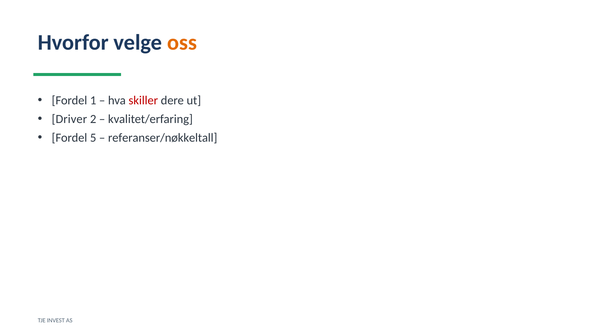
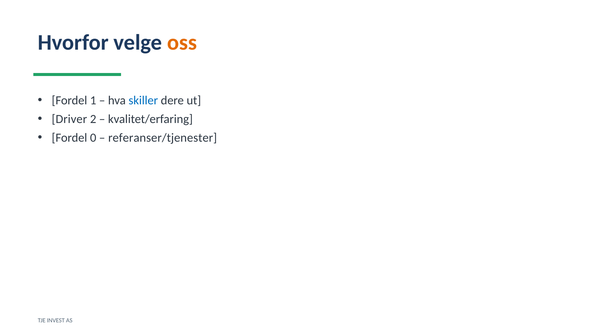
skiller colour: red -> blue (143, 101)
5: 5 -> 0 (93, 138)
referanser/nøkkeltall: referanser/nøkkeltall -> referanser/tjenester (163, 138)
